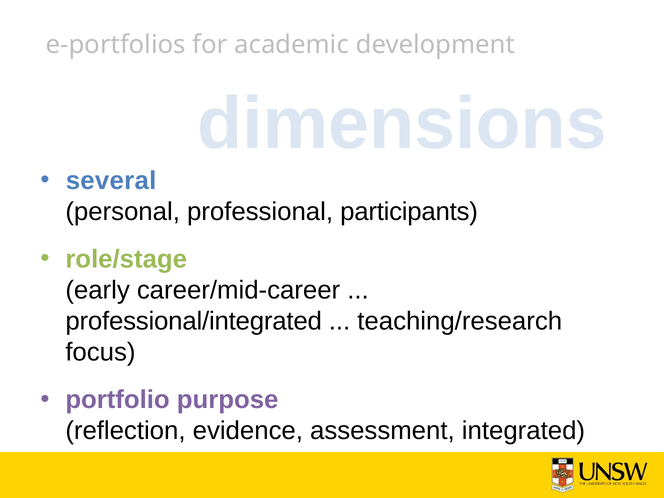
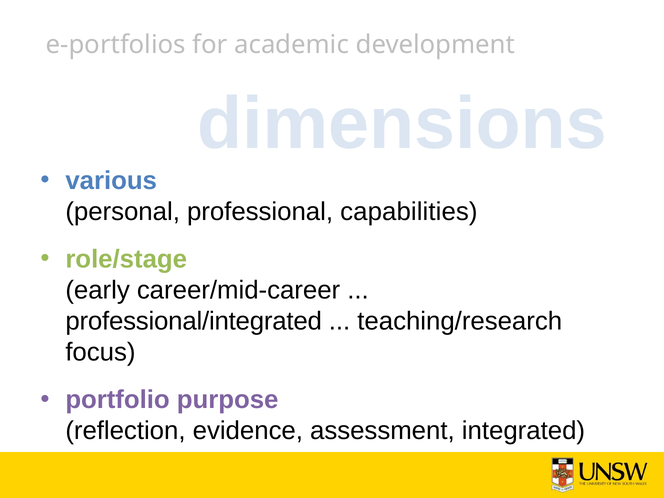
several: several -> various (111, 181)
participants: participants -> capabilities (409, 212)
